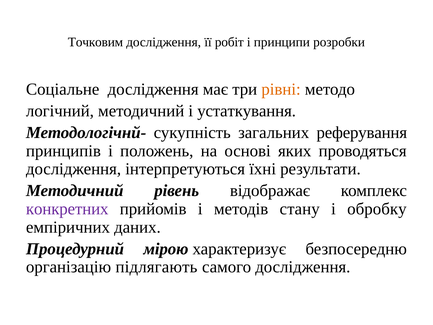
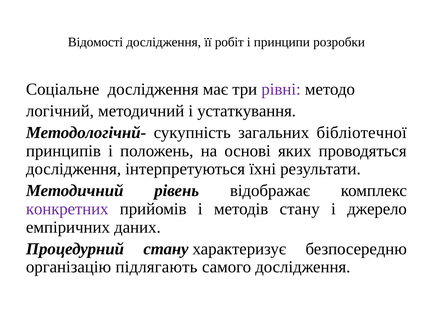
Точковим: Точковим -> Відомості (95, 42)
рівні colour: orange -> purple (281, 89)
реферування: реферування -> бібліотечної (362, 133)
обробку: обробку -> джерело (377, 209)
Процедурний мірою: мірою -> стану (166, 249)
